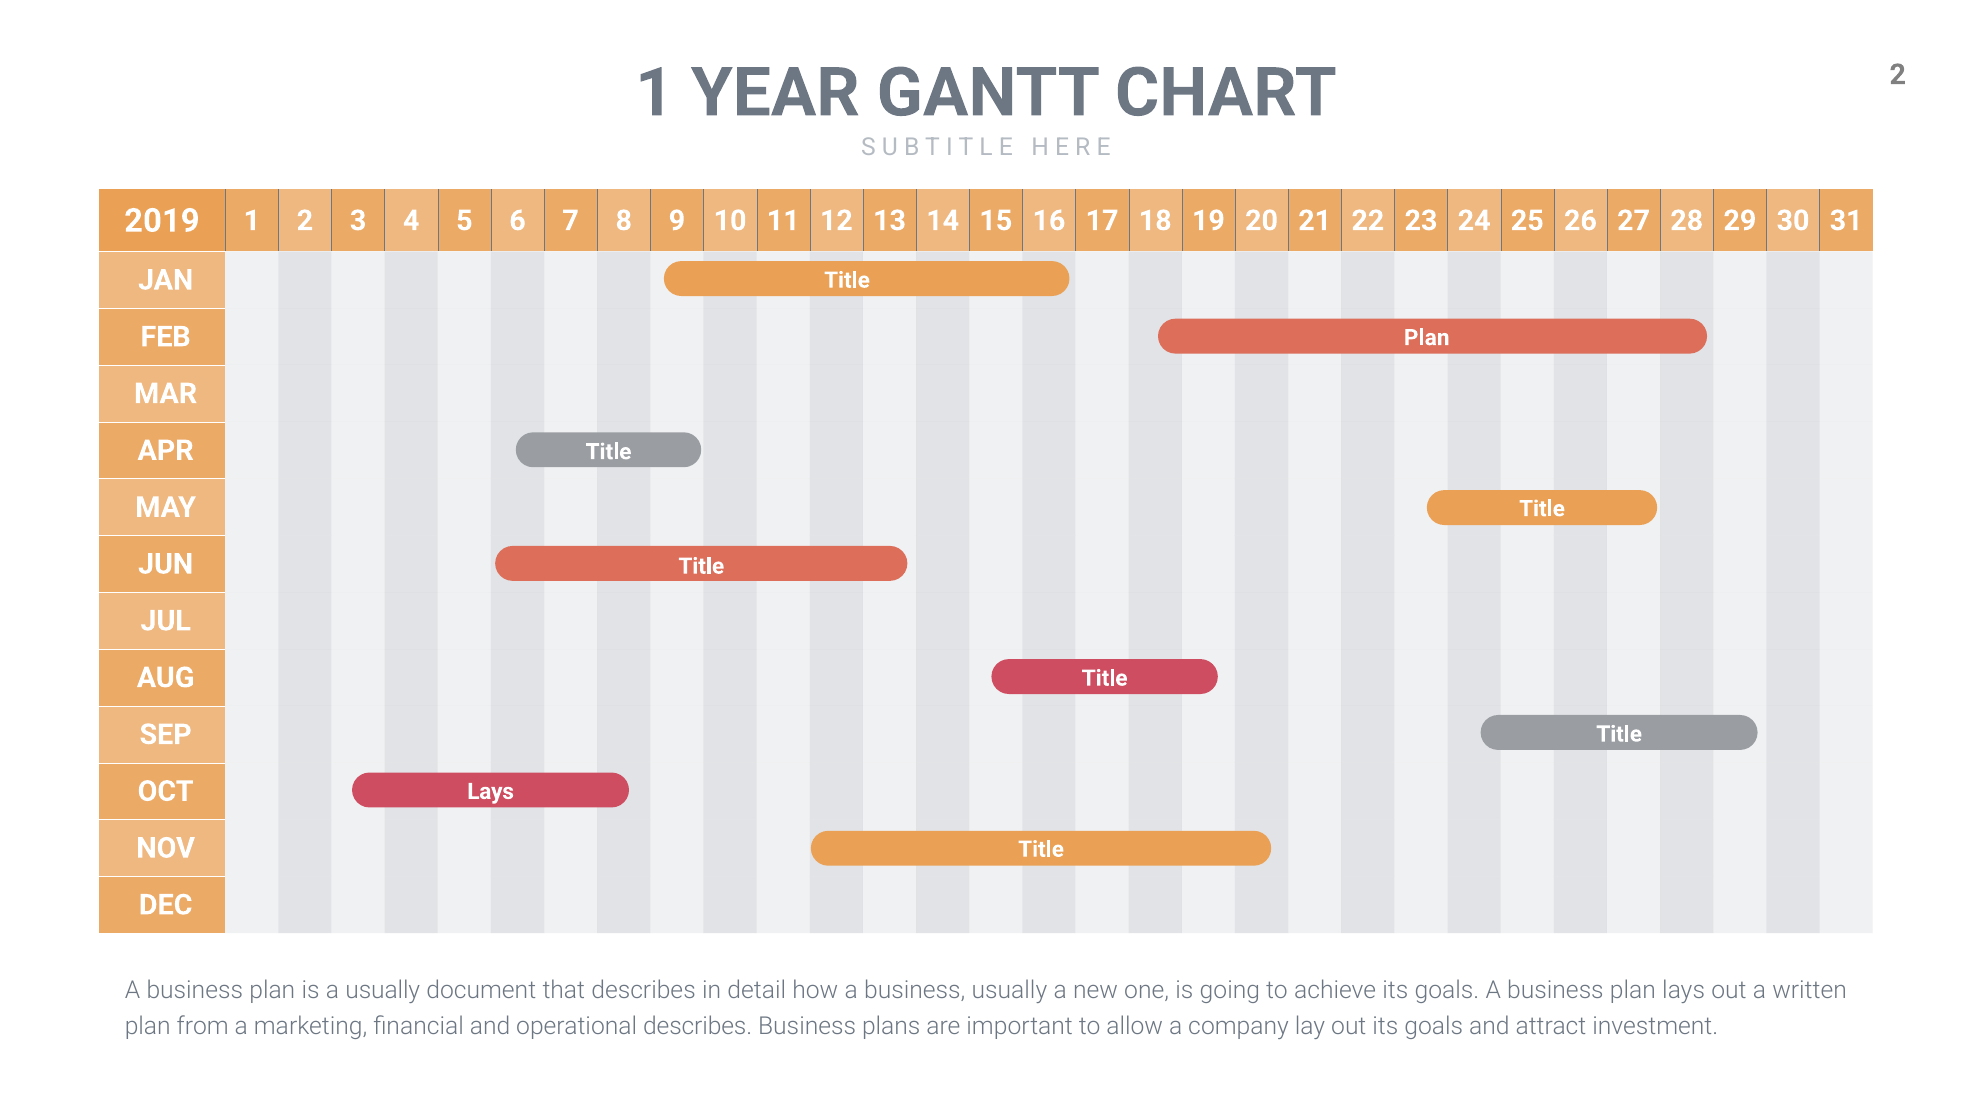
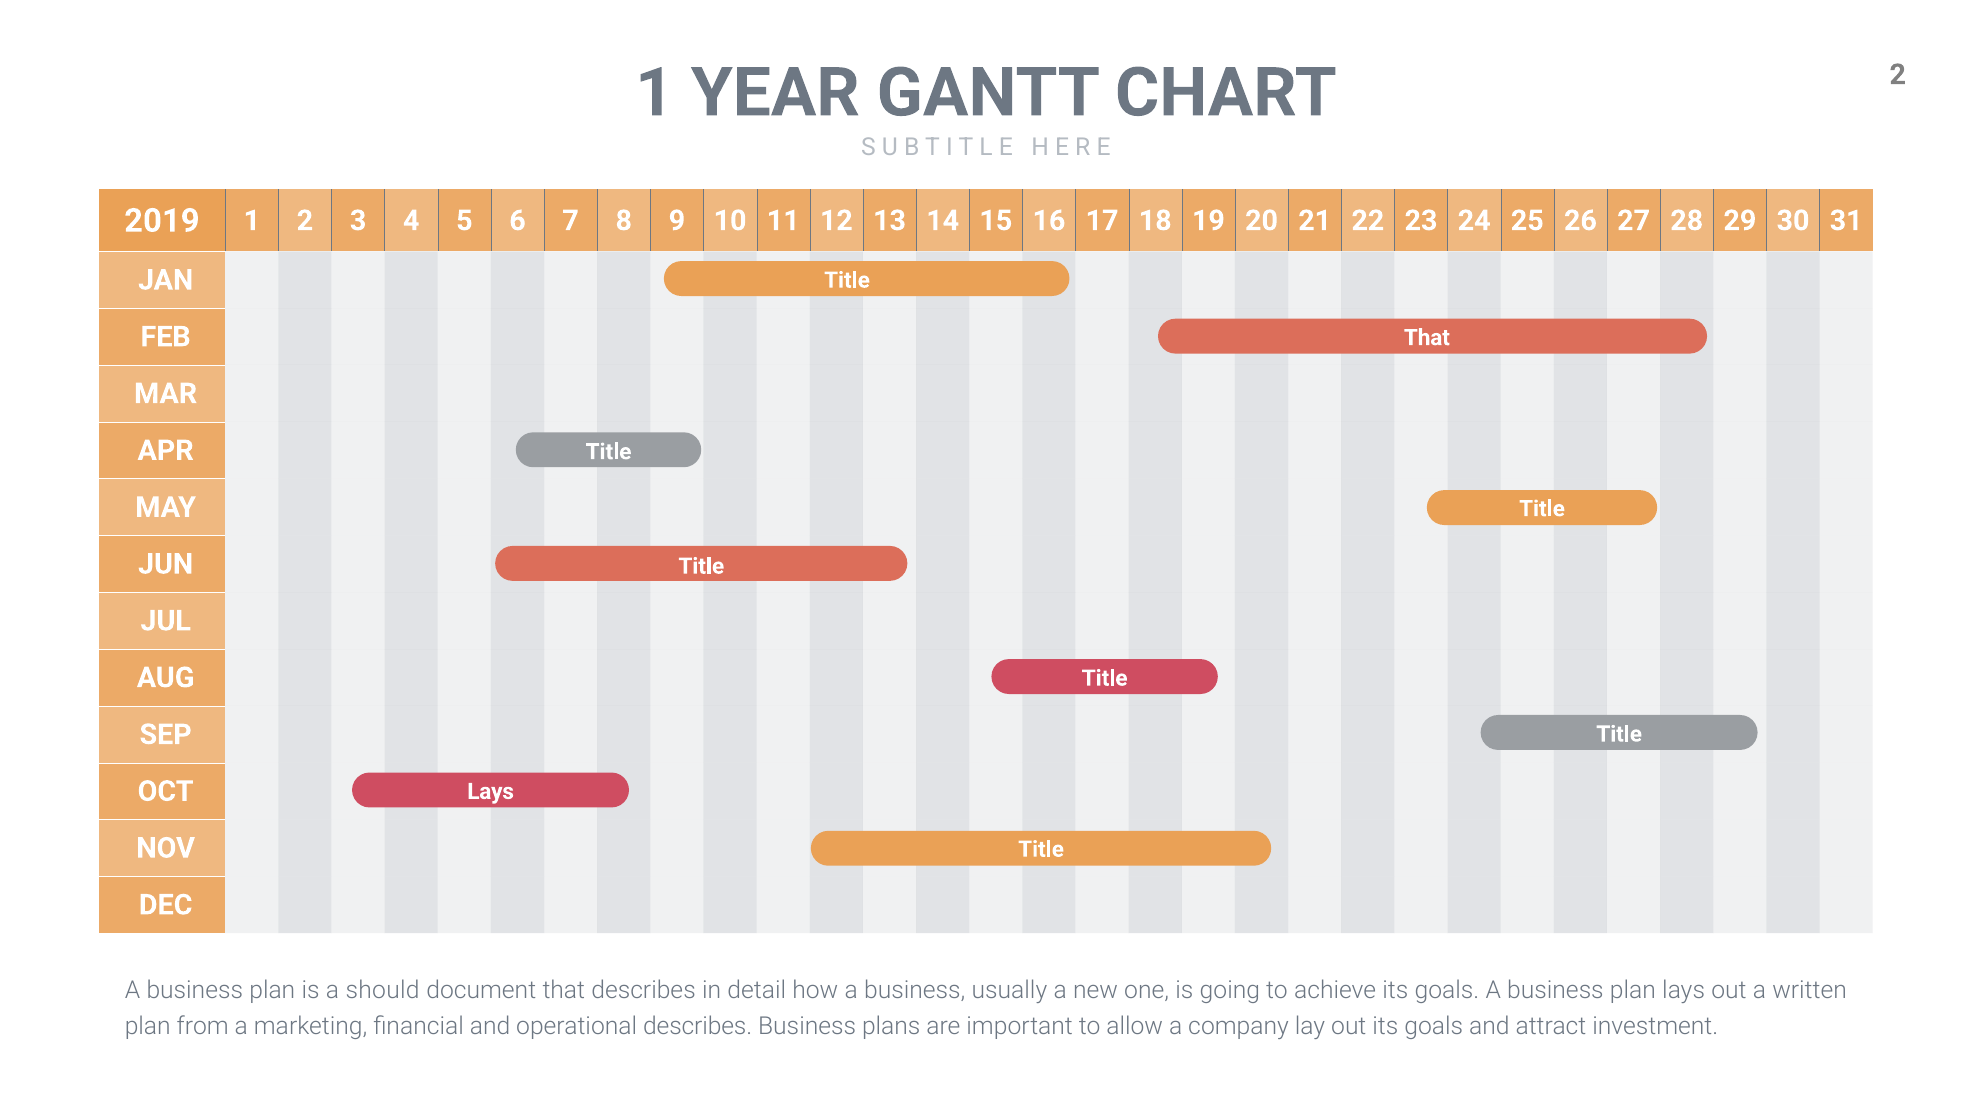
Plan: Plan -> That (1427, 338)
a usually: usually -> should (383, 990)
